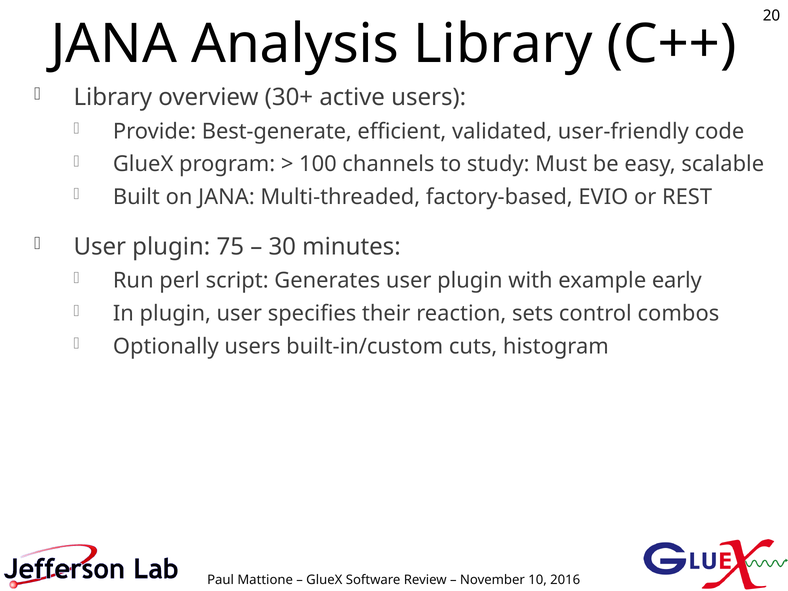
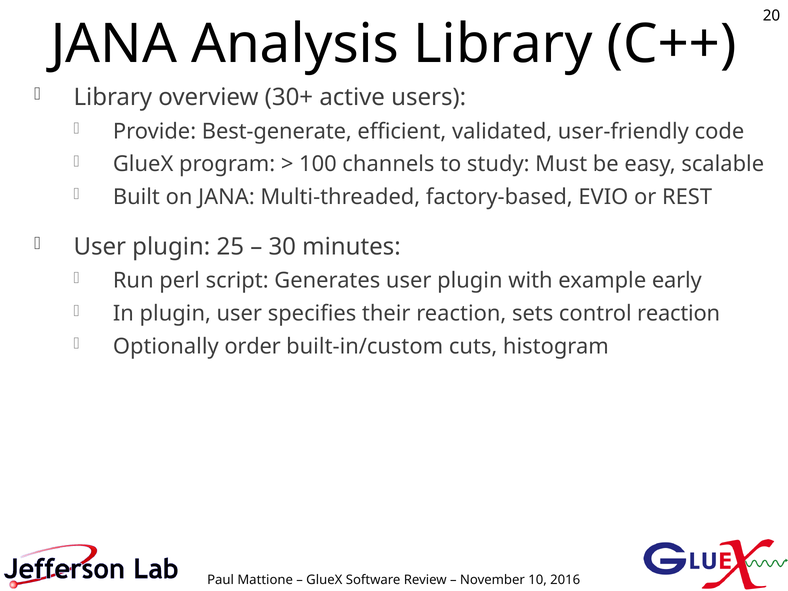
75: 75 -> 25 (230, 247)
control combos: combos -> reaction (679, 314)
Optionally users: users -> order (253, 347)
